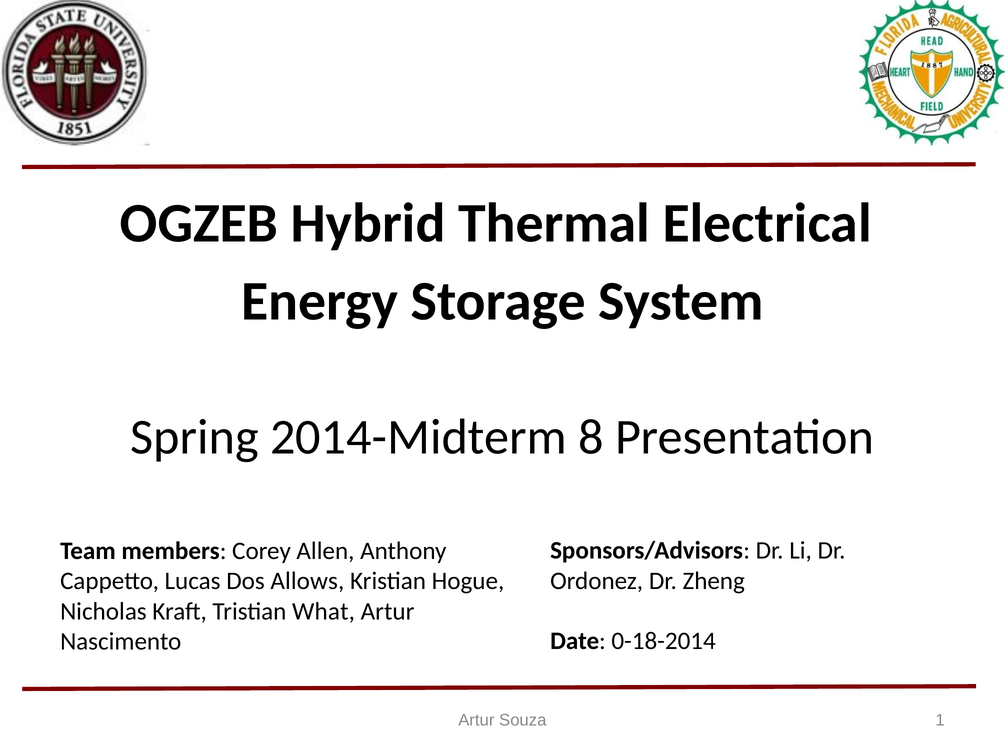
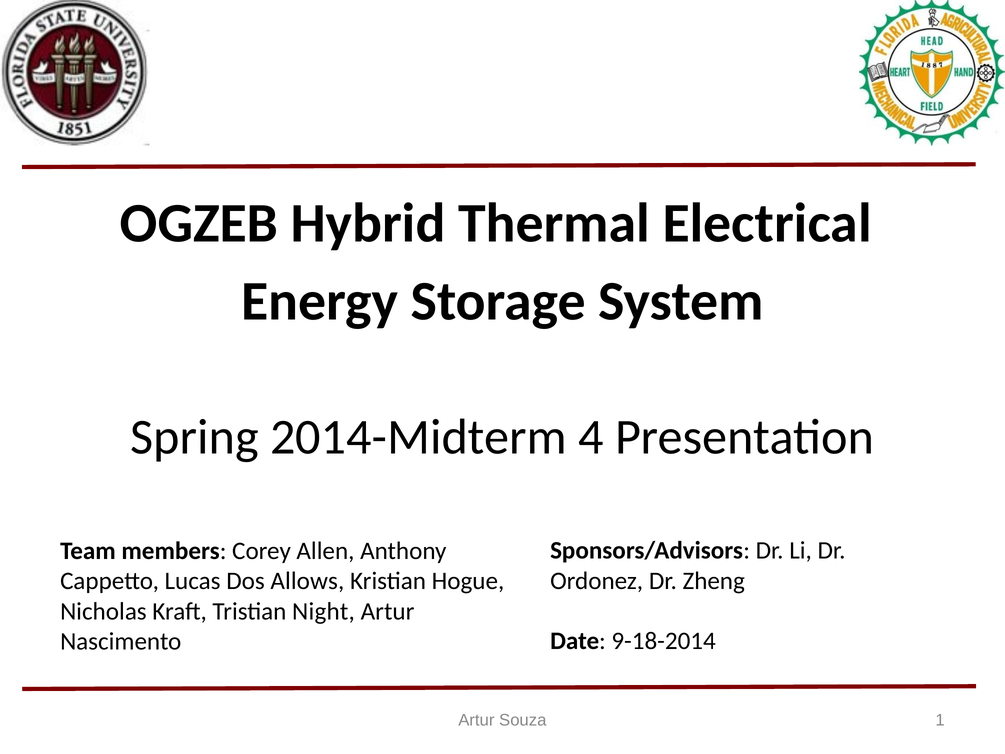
8: 8 -> 4 (591, 437)
What: What -> Night (323, 611)
0-18-2014: 0-18-2014 -> 9-18-2014 (664, 641)
